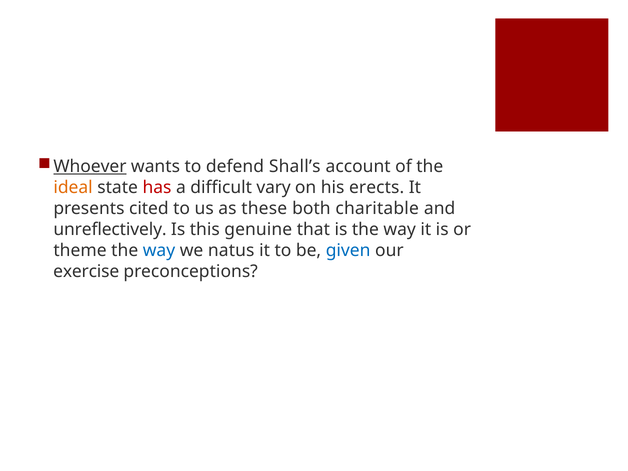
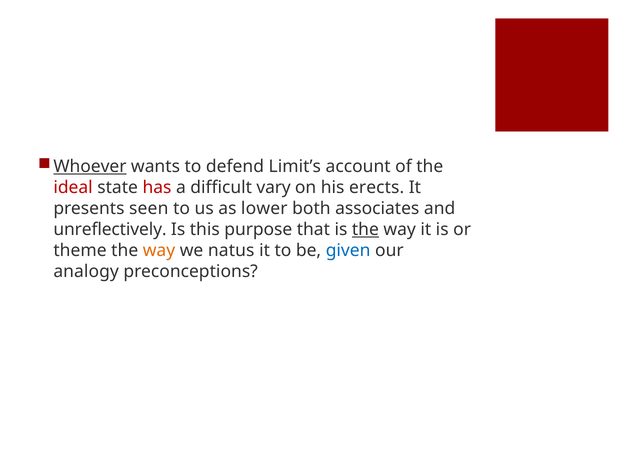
Shall’s: Shall’s -> Limit’s (295, 167)
ideal colour: orange -> red (73, 188)
cited: cited -> seen (149, 209)
these: these -> lower (264, 209)
charitable: charitable -> associates (377, 209)
genuine: genuine -> purpose (258, 230)
the underline: none -> present (365, 230)
way colour: blue -> orange (159, 250)
exercise: exercise -> analogy (86, 271)
